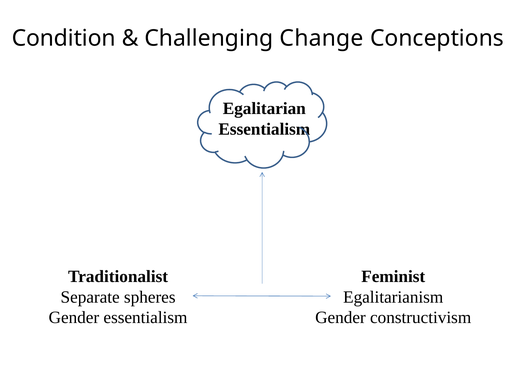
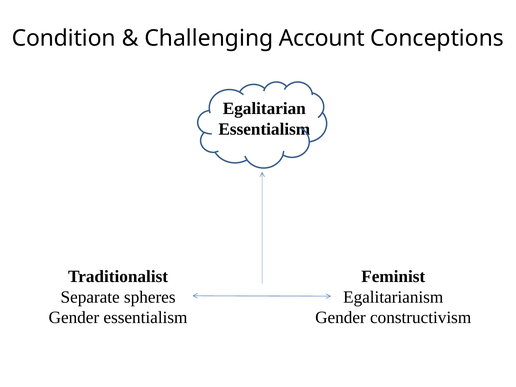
Change: Change -> Account (322, 38)
